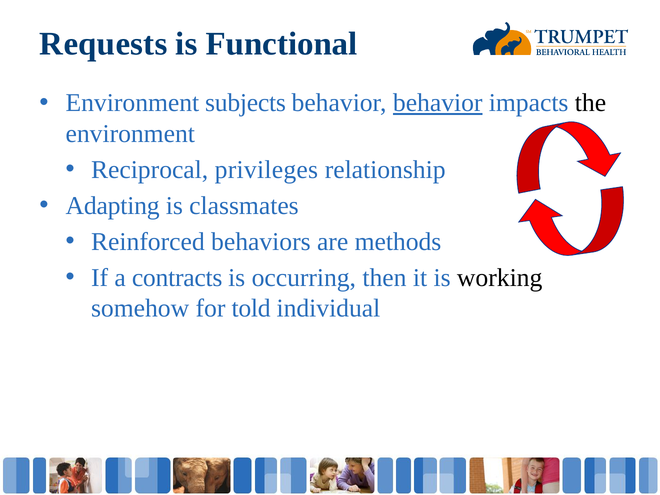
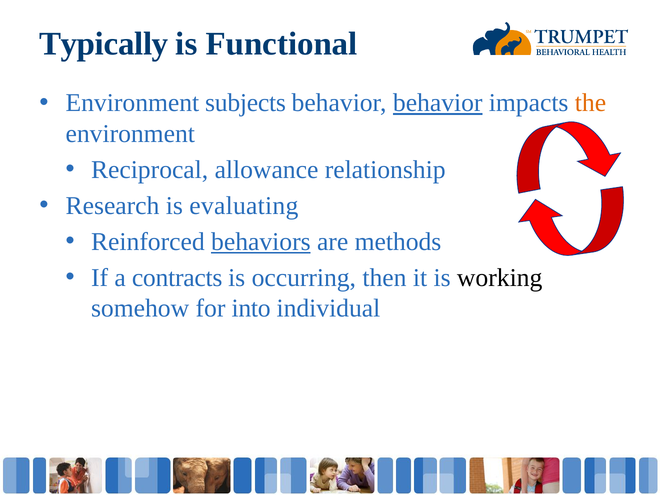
Requests: Requests -> Typically (104, 44)
the colour: black -> orange (591, 103)
privileges: privileges -> allowance (267, 170)
Adapting: Adapting -> Research (113, 206)
classmates: classmates -> evaluating (244, 206)
behaviors underline: none -> present (261, 242)
told: told -> into (251, 308)
